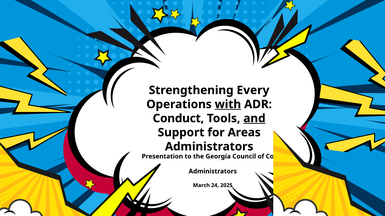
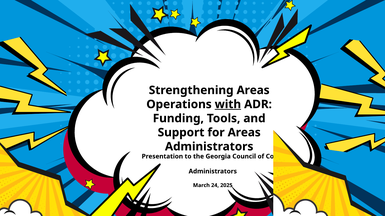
Strengthening Every: Every -> Areas (253, 90)
Conduct: Conduct -> Funding (178, 119)
and underline: present -> none (254, 119)
